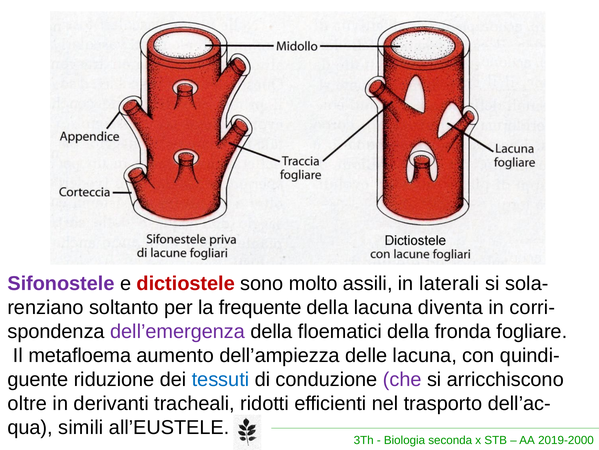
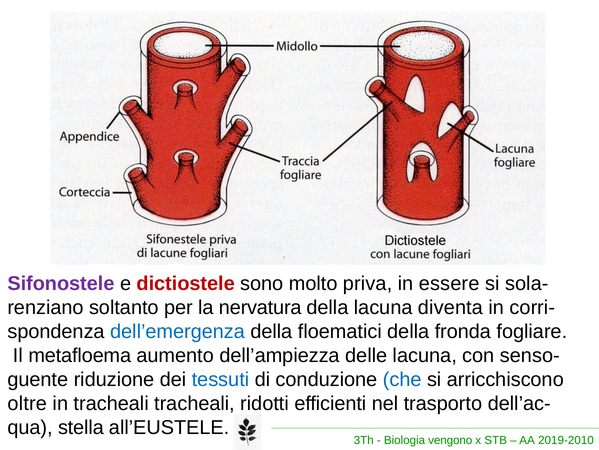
assili: assili -> priva (368, 283)
laterali: laterali -> essere (449, 283)
frequente: frequente -> nervatura (260, 307)
dell’emergenza colour: purple -> blue (178, 331)
quindi-: quindi- -> senso- (530, 355)
che colour: purple -> blue (402, 379)
in derivanti: derivanti -> tracheali (111, 403)
simili: simili -> stella (81, 427)
seconda: seconda -> vengono (450, 440)
2019-2000: 2019-2000 -> 2019-2010 (566, 440)
